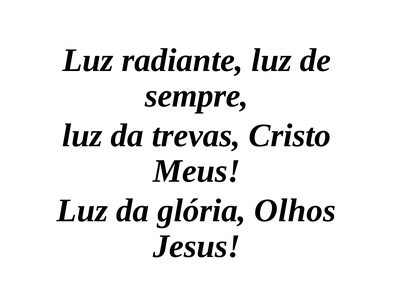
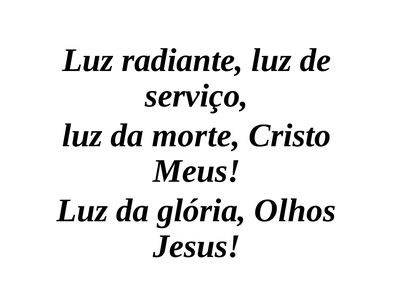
sempre: sempre -> serviço (197, 96)
trevas: trevas -> morte (196, 136)
